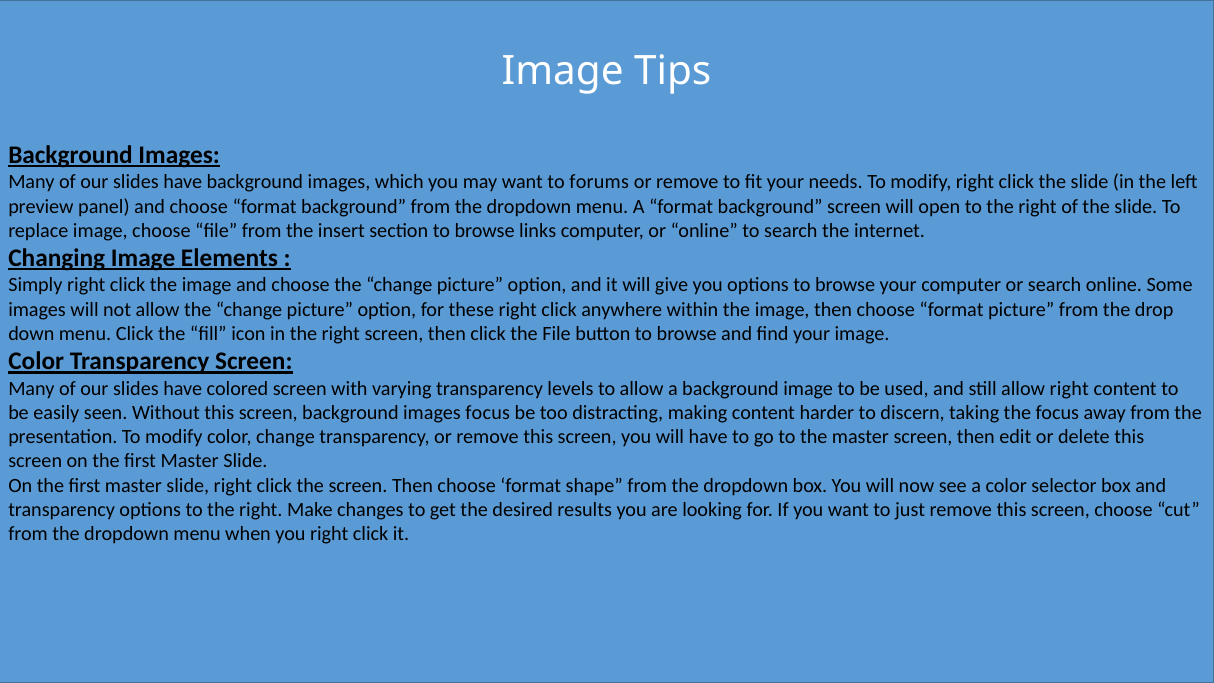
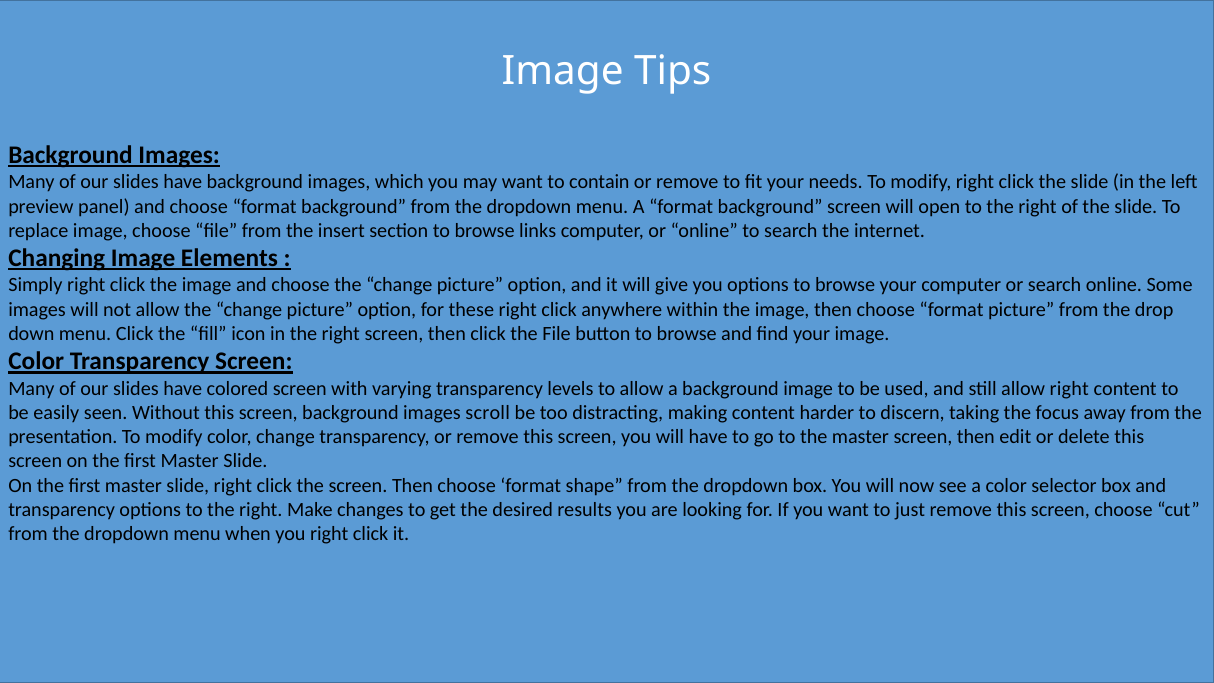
forums: forums -> contain (599, 182)
images focus: focus -> scroll (488, 413)
